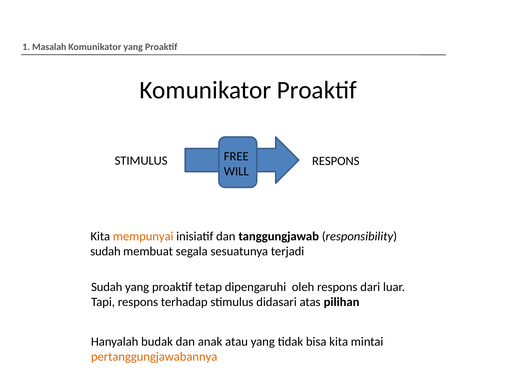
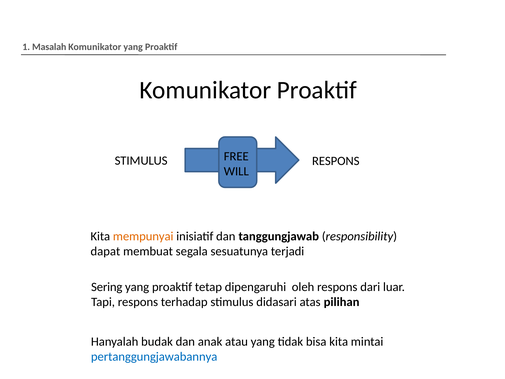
sudah: sudah -> dapat (105, 251)
Sudah: Sudah -> Sering (107, 287)
pertanggungjawabannya colour: orange -> blue (154, 357)
